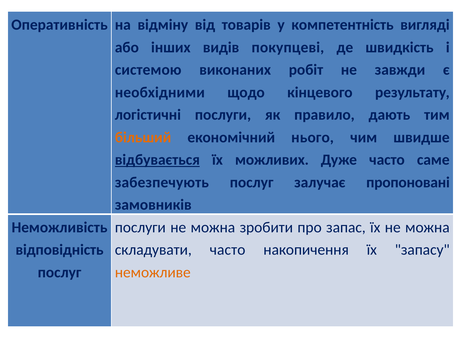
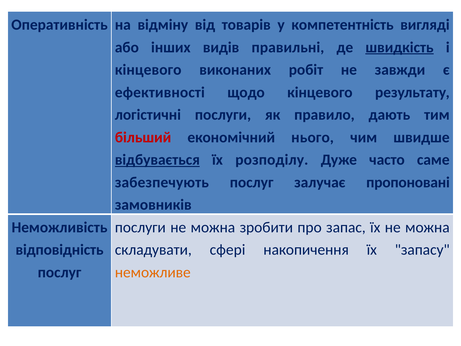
покупцеві: покупцеві -> правильні (288, 47)
швидкість underline: none -> present (400, 47)
системою: системою -> кінцевого (148, 70)
необхідними: необхідними -> ефективності (160, 92)
більший colour: orange -> red (143, 137)
можливих: можливих -> розподілу (272, 160)
складувати часто: часто -> сфері (228, 250)
